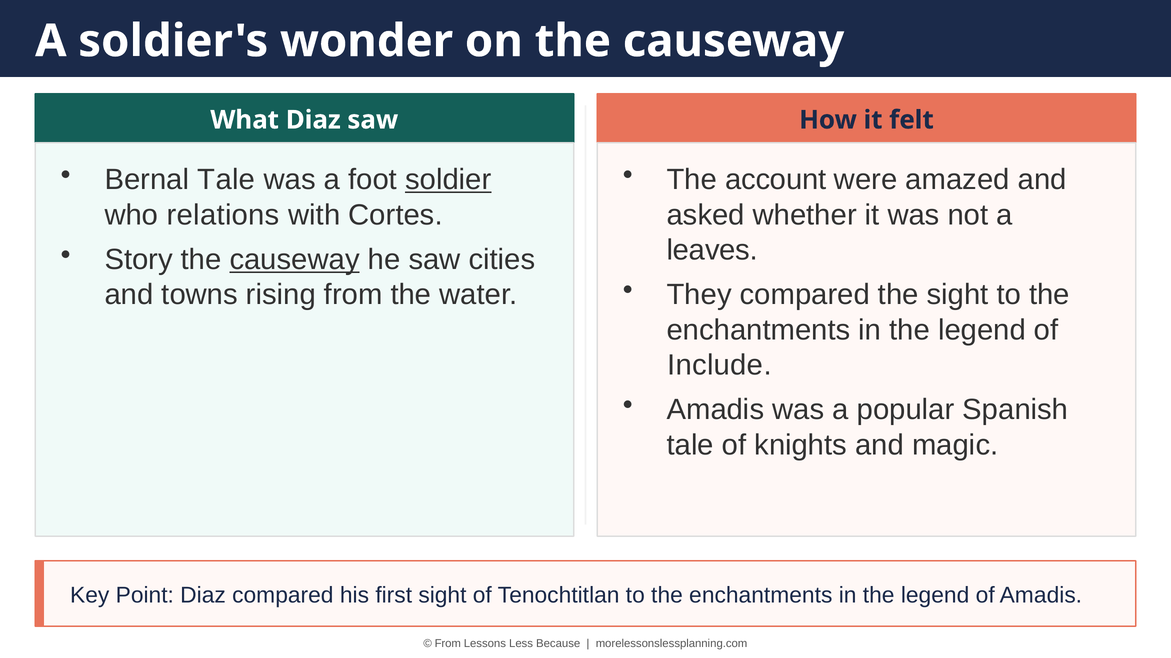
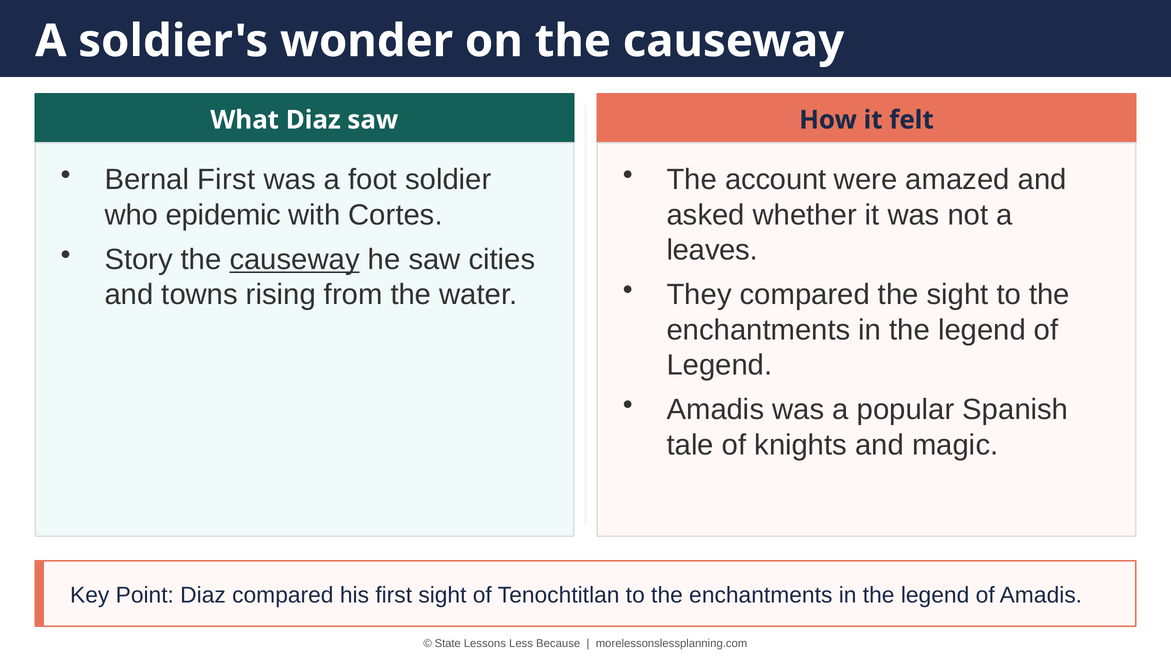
Bernal Tale: Tale -> First (226, 180)
soldier underline: present -> none (448, 180)
relations: relations -> epidemic (223, 215)
Include: Include -> Legend (720, 365)
From: From -> State (448, 644)
